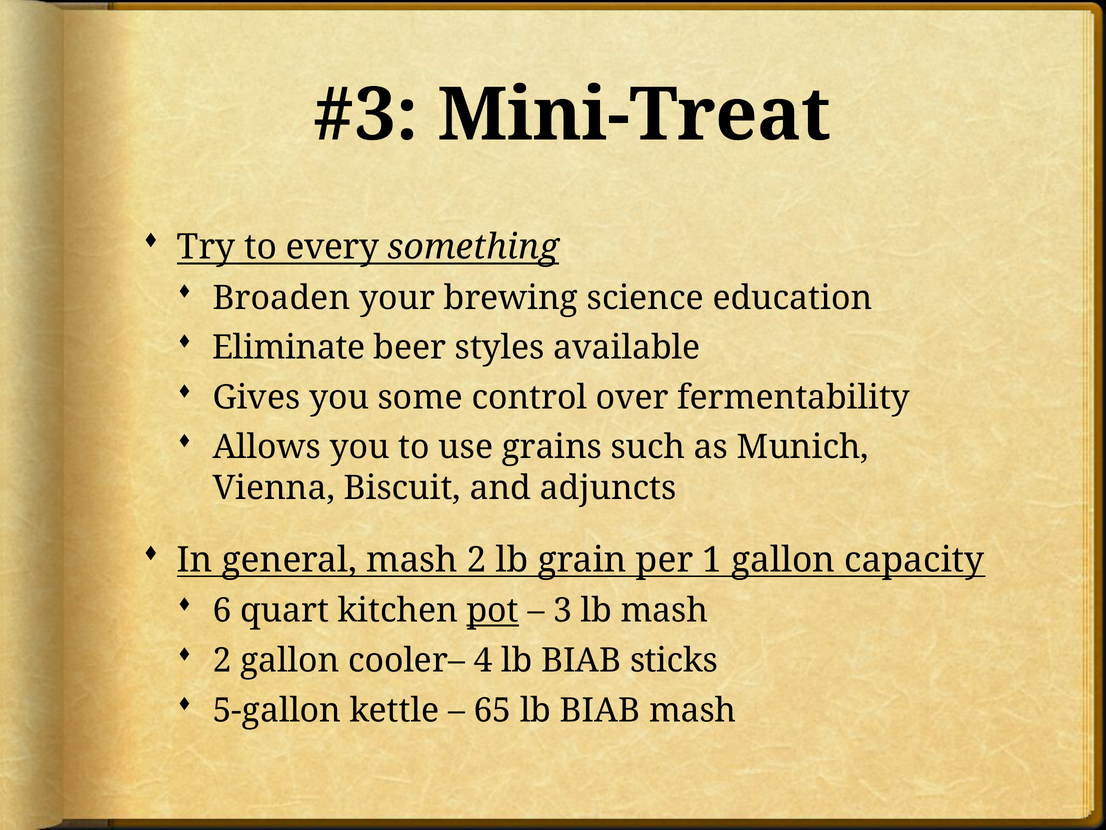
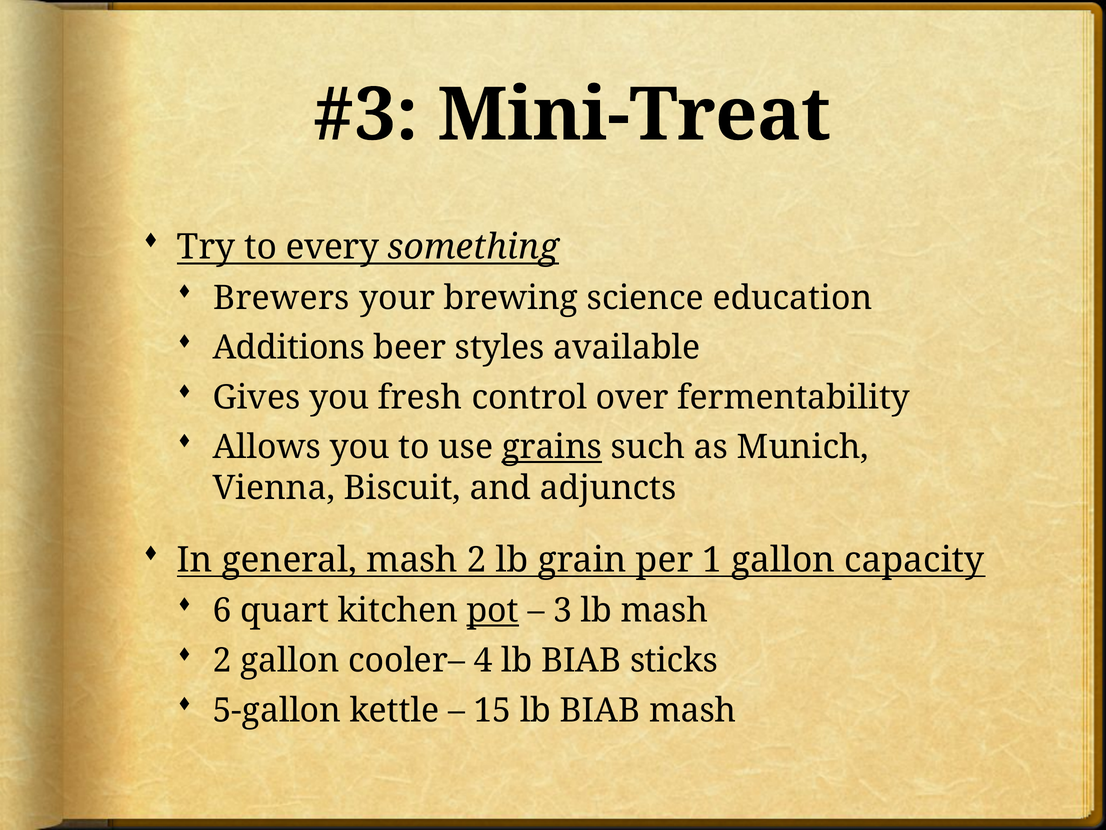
Broaden: Broaden -> Brewers (281, 298)
Eliminate: Eliminate -> Additions (289, 347)
some: some -> fresh (420, 397)
grains underline: none -> present (552, 447)
65: 65 -> 15 (493, 710)
